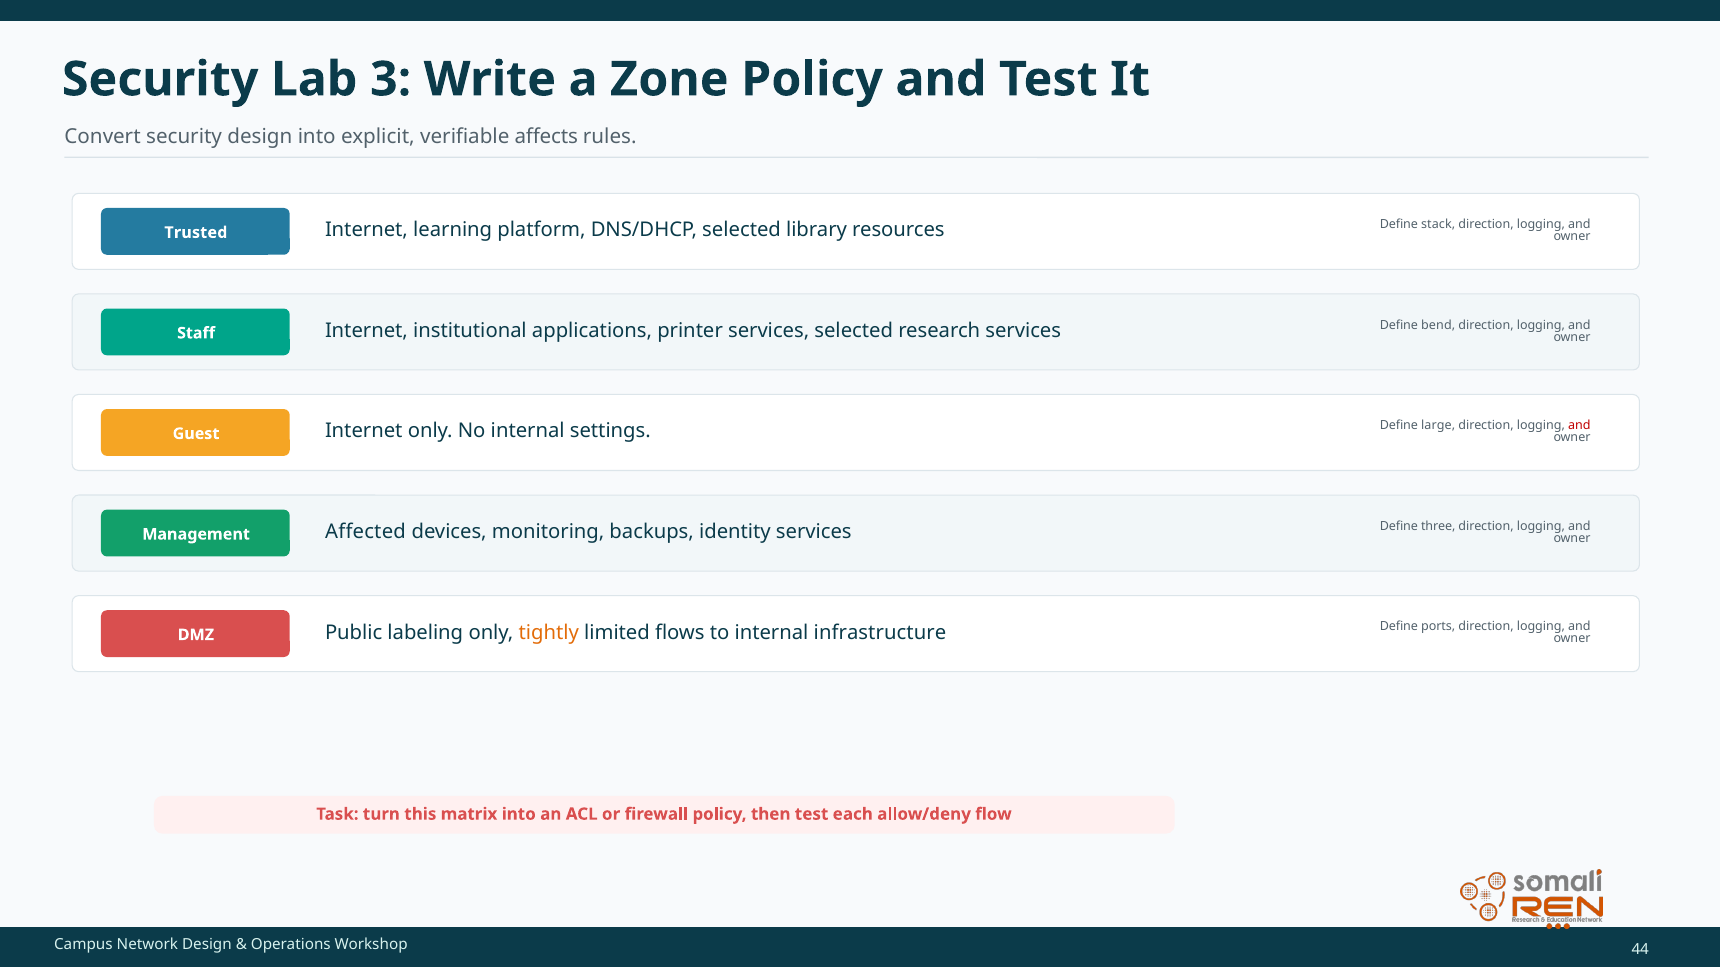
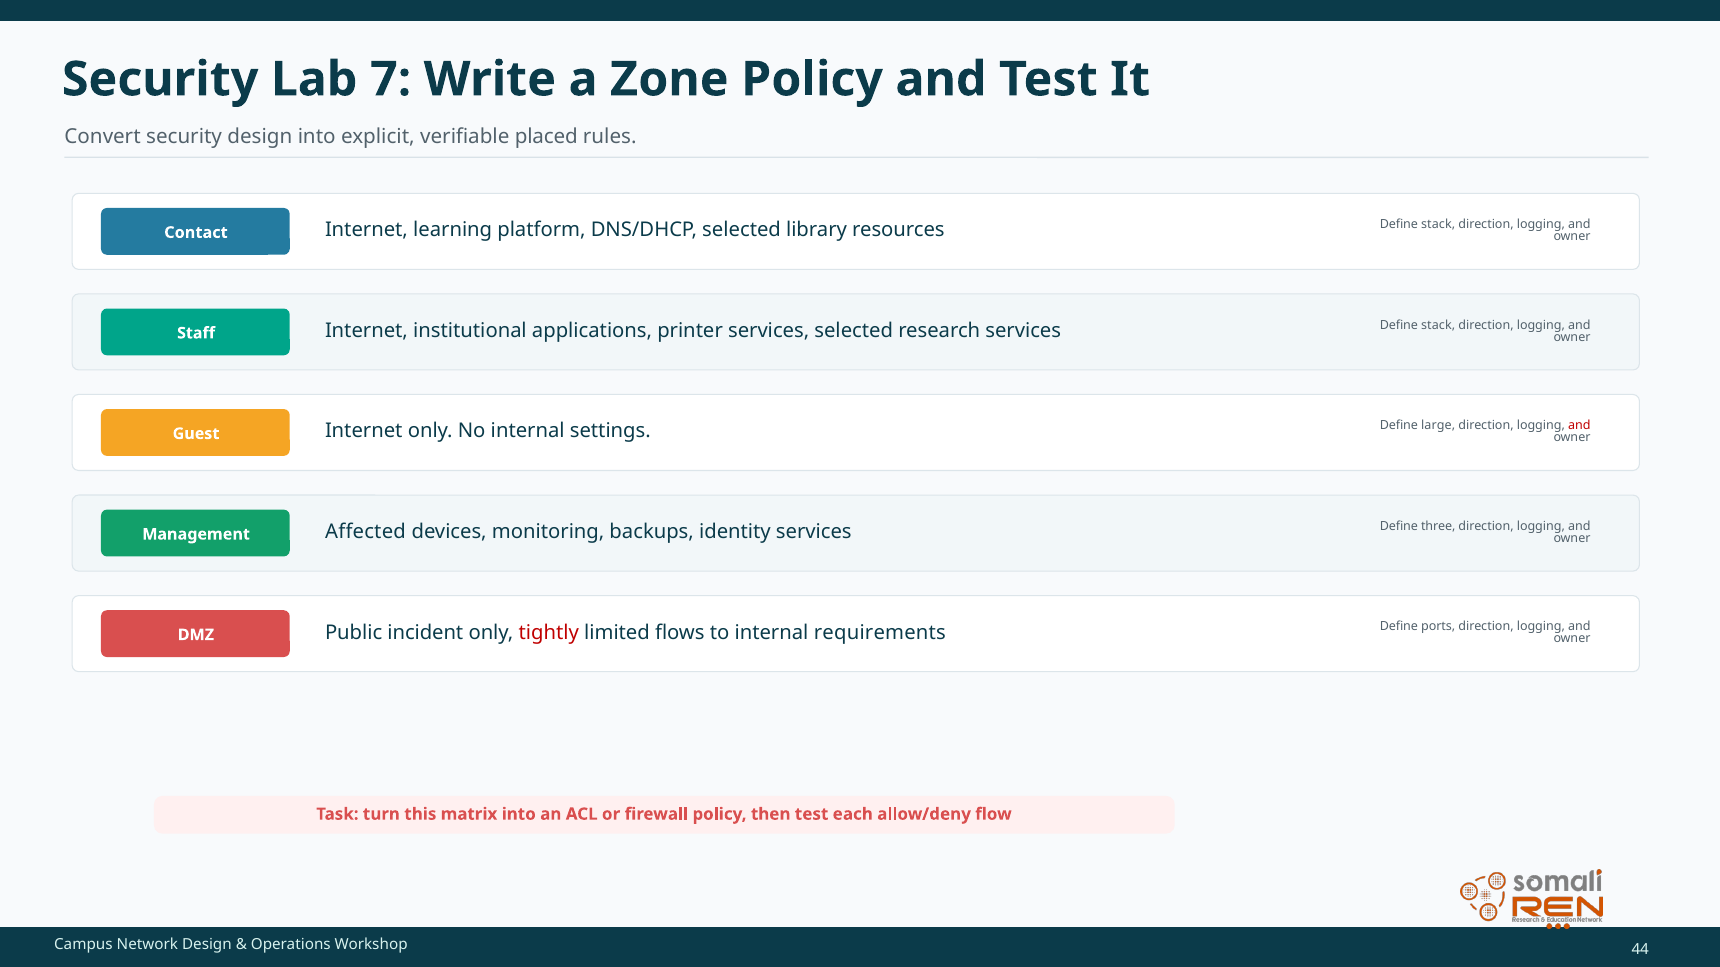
3: 3 -> 7 (391, 79)
affects: affects -> placed (546, 137)
Trusted: Trusted -> Contact (196, 233)
services Define bend: bend -> stack (1438, 325)
labeling: labeling -> incident (425, 633)
tightly colour: orange -> red (549, 633)
infrastructure: infrastructure -> requirements (880, 633)
